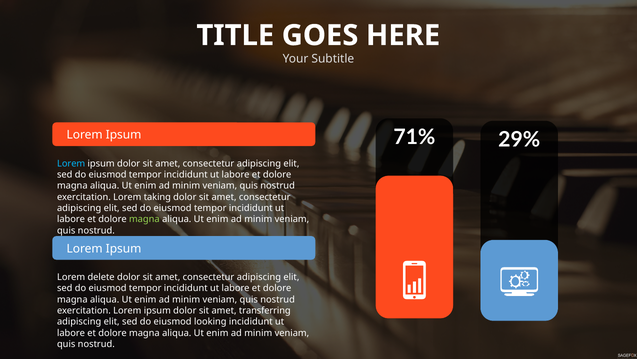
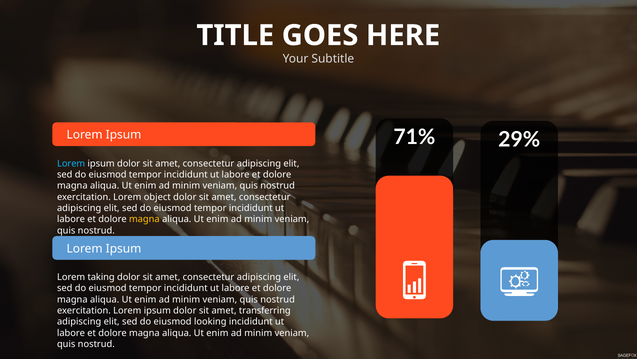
taking: taking -> object (157, 197)
magna colour: light green -> yellow (144, 219)
delete: delete -> taking (101, 277)
